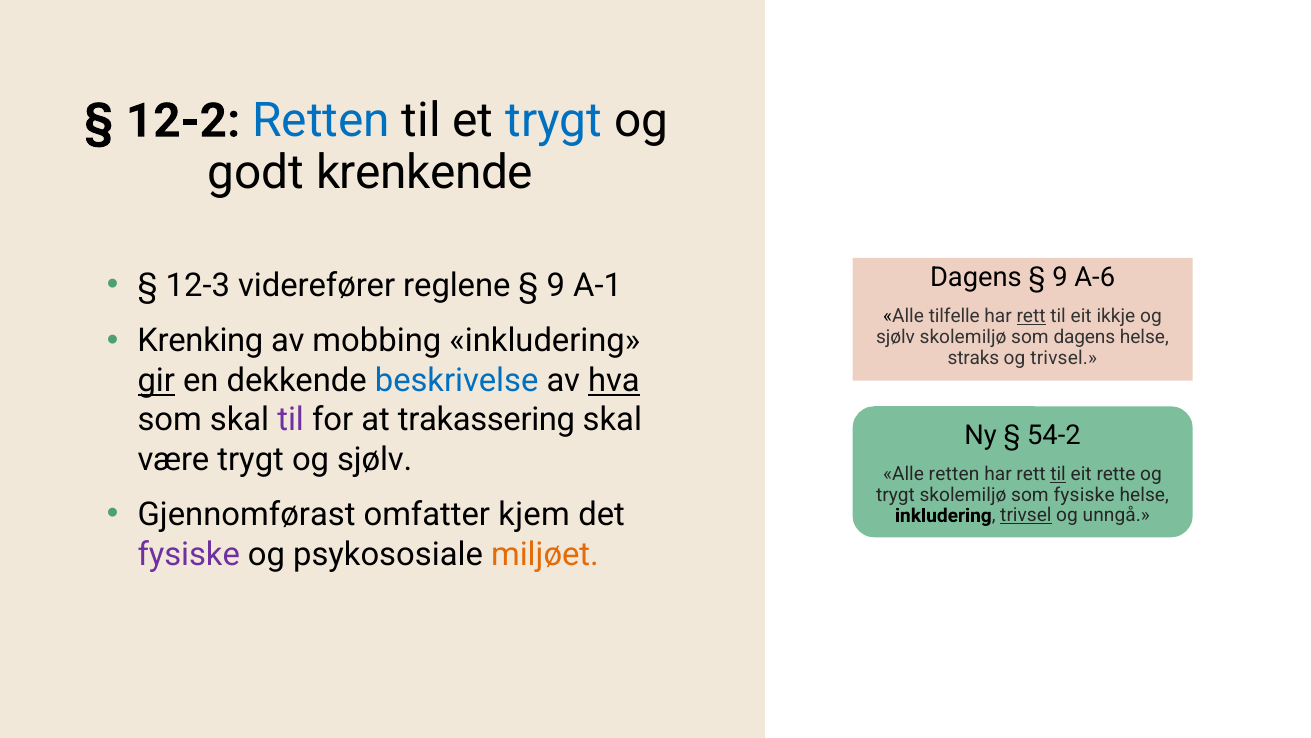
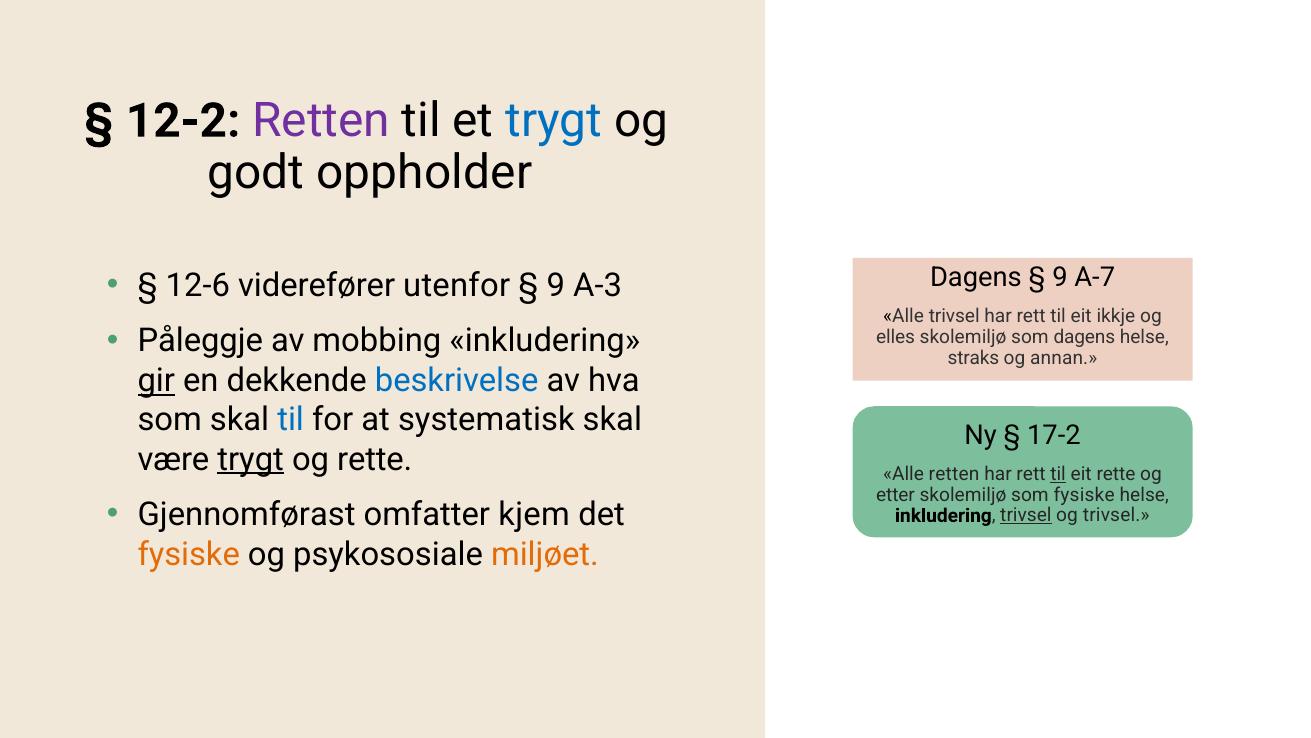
Retten colour: blue -> purple (321, 121)
krenkende: krenkende -> oppholder (424, 172)
A-6: A-6 -> A-7 (1095, 277)
12-3: 12-3 -> 12-6 (198, 285)
reglene: reglene -> utenfor (457, 285)
A-1: A-1 -> A-3 (598, 285)
Alle tilfelle: tilfelle -> trivsel (954, 316)
rett underline: present -> none (1031, 316)
Krenking: Krenking -> Påleggje (200, 341)
sjølv: sjølv -> elles (896, 337)
og trivsel: trivsel -> annan (1064, 357)
hva underline: present -> none (614, 380)
til colour: purple -> blue (291, 420)
trakassering: trakassering -> systematisk (486, 420)
54-2: 54-2 -> 17-2 (1054, 435)
trygt underline: none -> present (251, 459)
sjølv: sjølv -> rette (375, 459)
trygt: trygt -> etter (896, 495)
og unngå: unngå -> trivsel (1116, 515)
fysiske colour: purple -> orange (189, 554)
